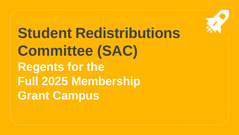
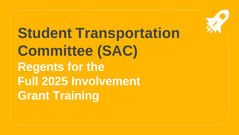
Redistributions: Redistributions -> Transportation (128, 33)
Membership: Membership -> Involvement (106, 81)
Campus: Campus -> Training (76, 95)
